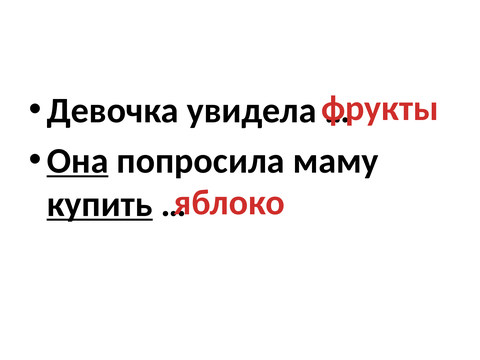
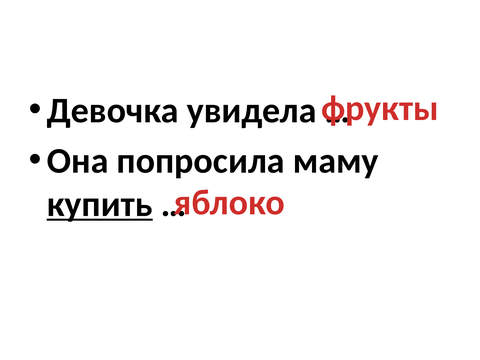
Она underline: present -> none (78, 161)
